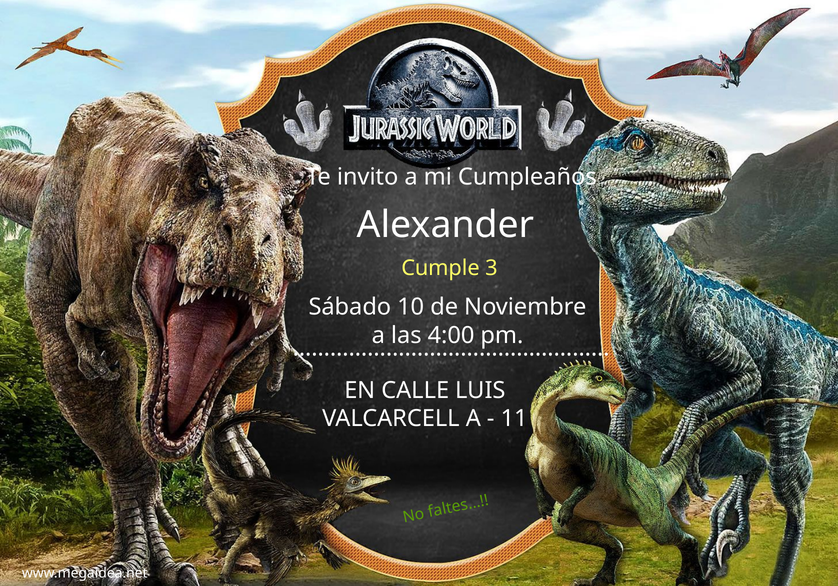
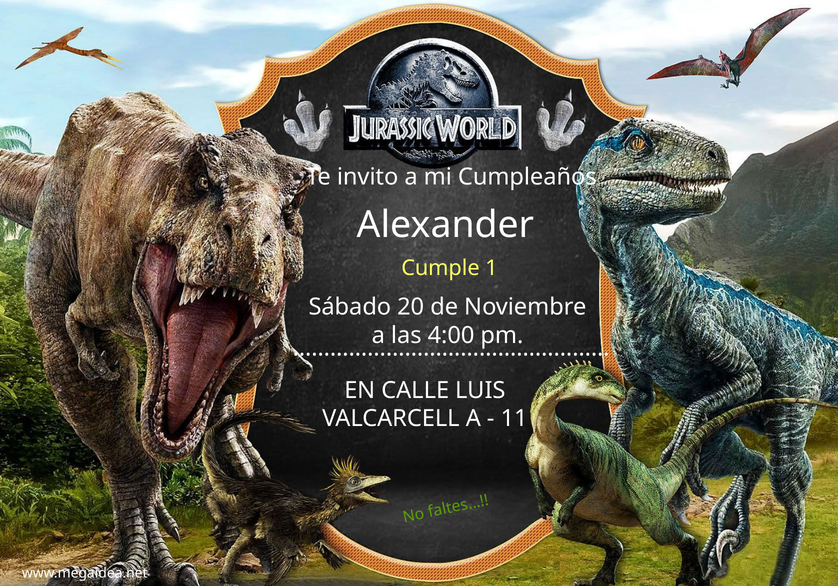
3: 3 -> 1 (491, 268)
10: 10 -> 20 (411, 307)
